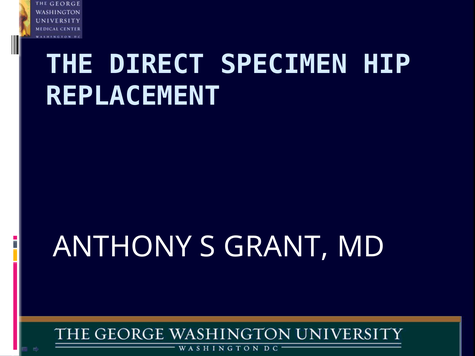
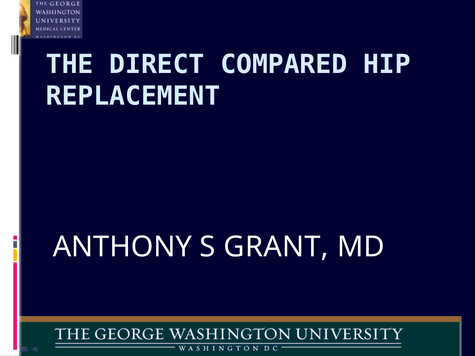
SPECIMEN: SPECIMEN -> COMPARED (284, 65)
